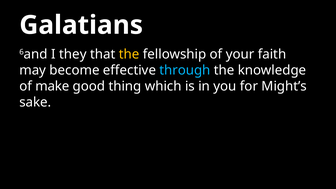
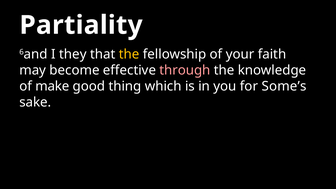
Galatians: Galatians -> Partiality (81, 25)
through colour: light blue -> pink (185, 70)
Might’s: Might’s -> Some’s (284, 86)
